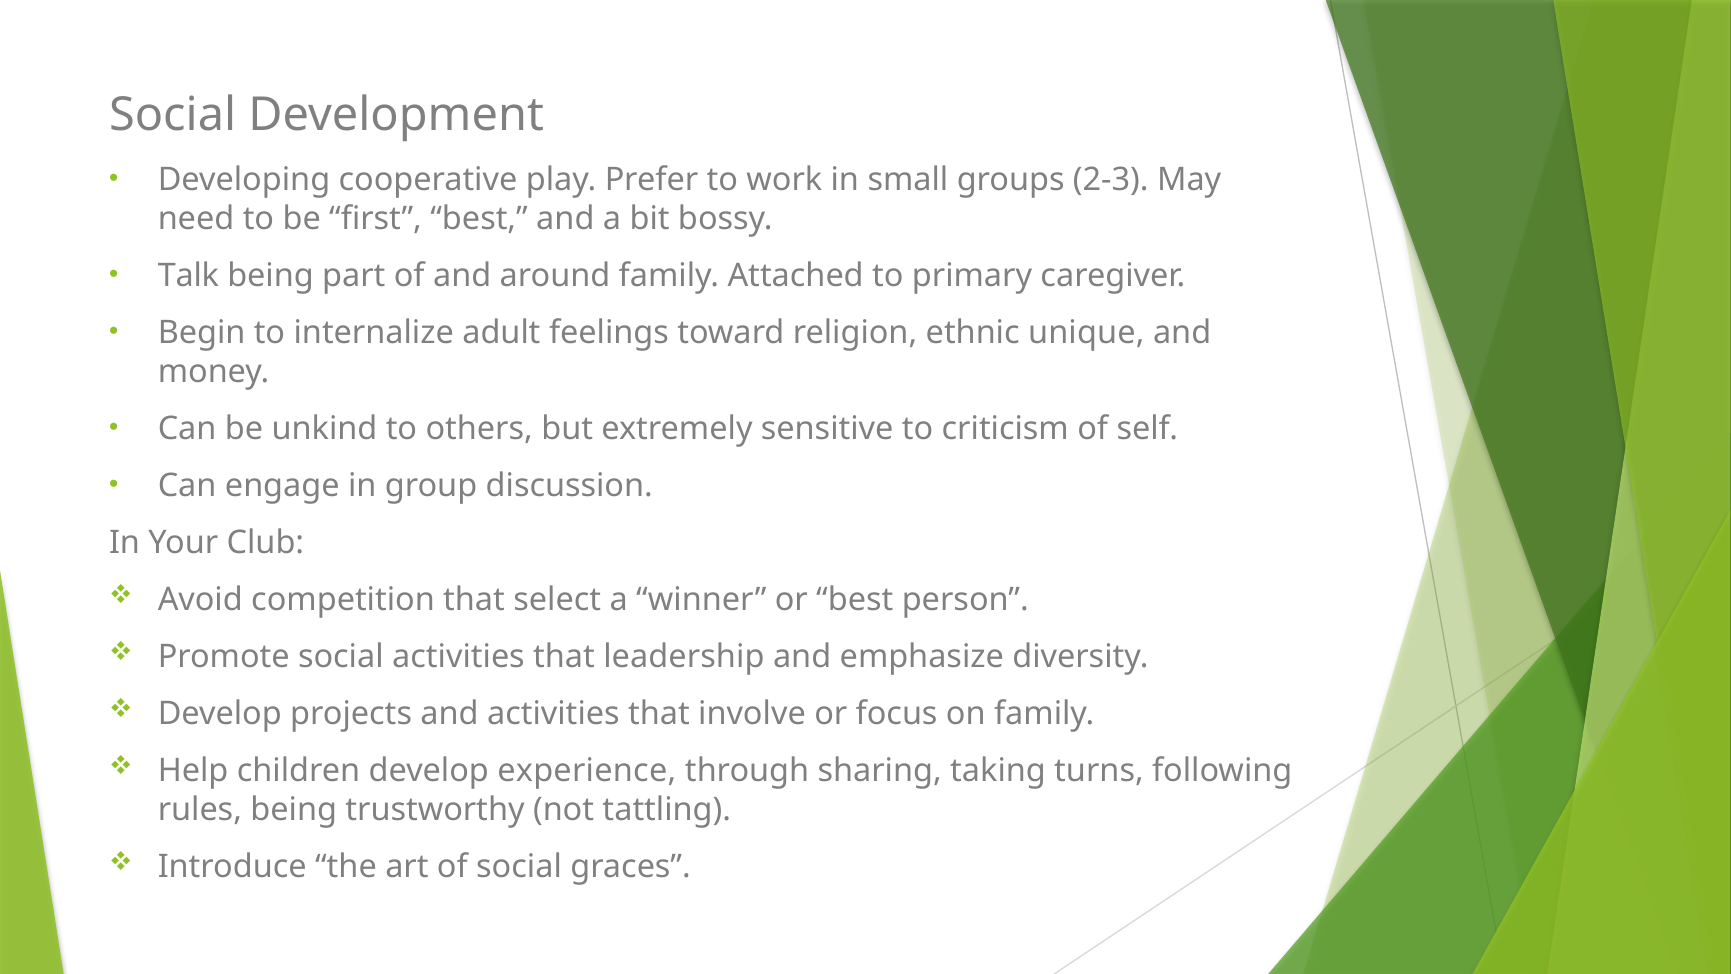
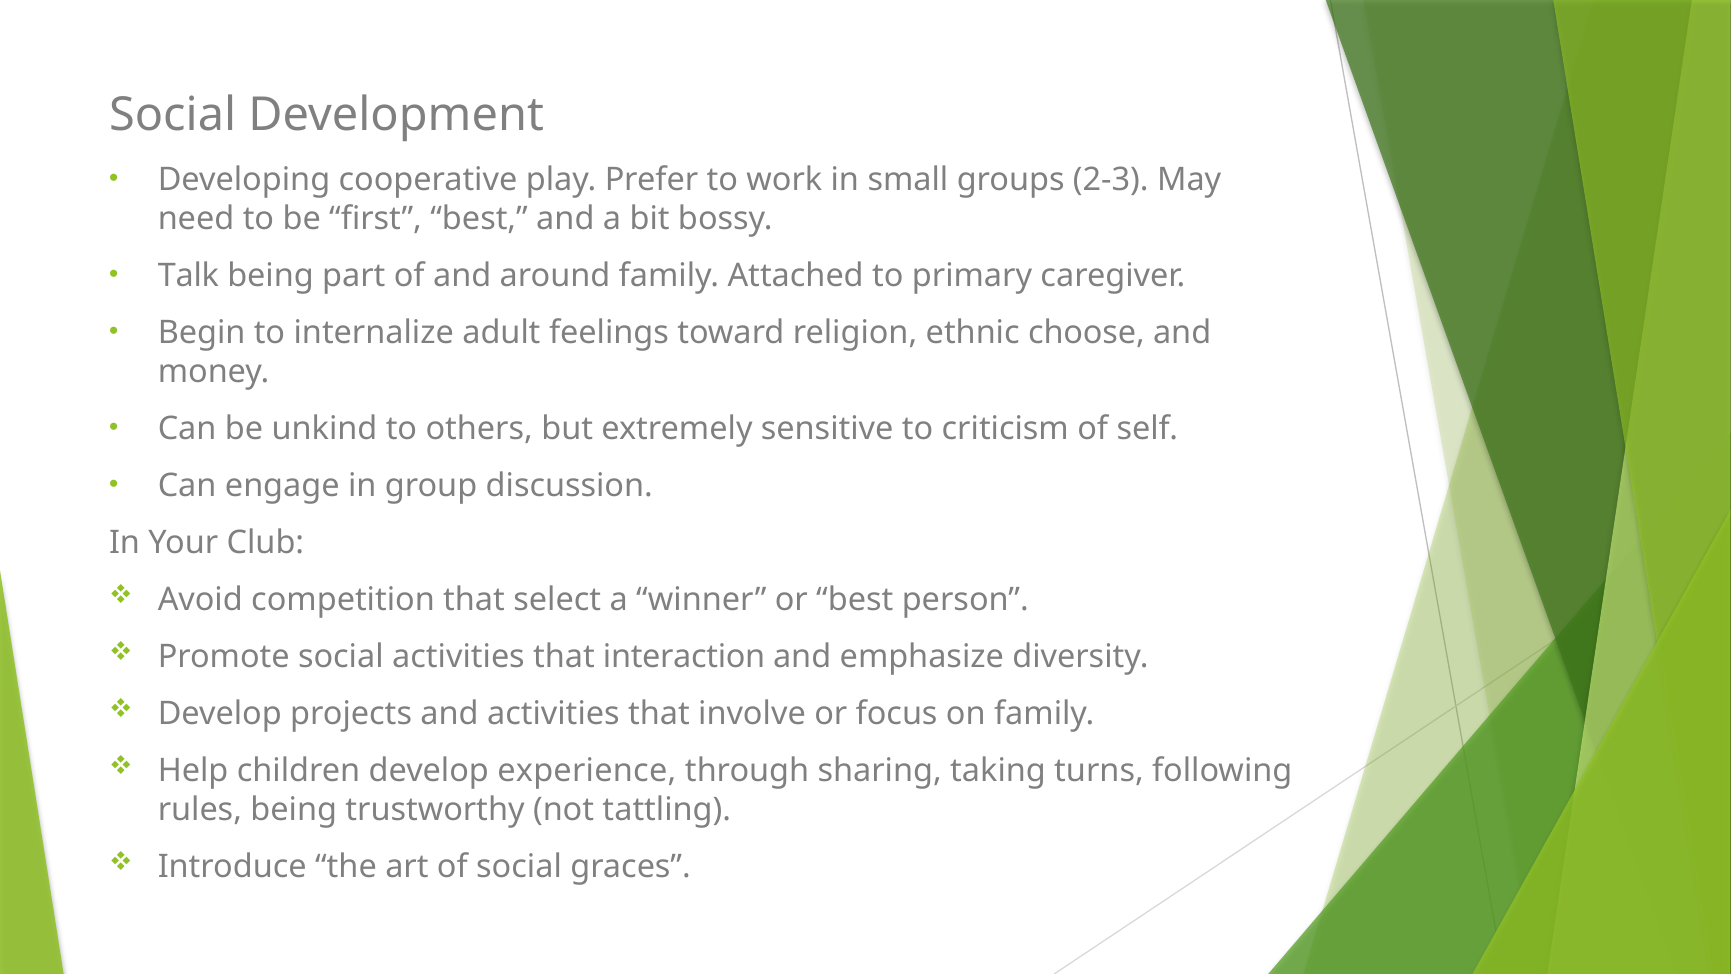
unique: unique -> choose (1086, 332)
leadership: leadership -> interaction (684, 656)
